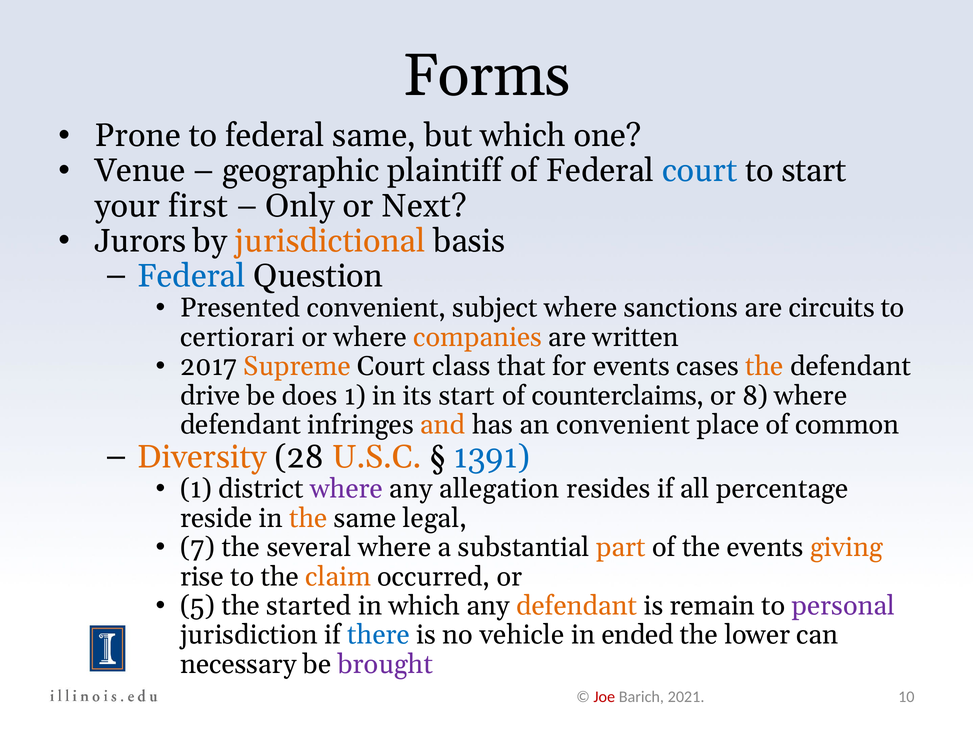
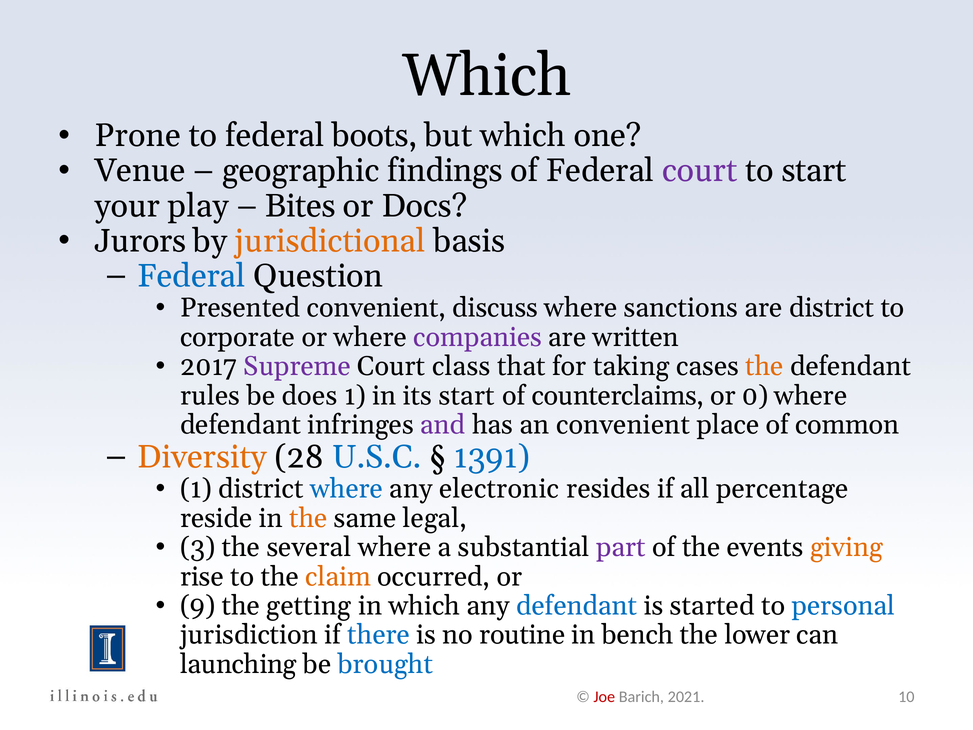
Forms: Forms -> Which (487, 75)
federal same: same -> boots (375, 136)
plaintiff: plaintiff -> findings (445, 171)
court colour: blue -> purple (700, 171)
first: first -> play (198, 206)
Only: Only -> Bites (300, 206)
Next: Next -> Docs (424, 206)
subject: subject -> discuss (495, 308)
are circuits: circuits -> district (832, 308)
certiorari: certiorari -> corporate (238, 337)
companies colour: orange -> purple (478, 337)
Supreme colour: orange -> purple (297, 366)
for events: events -> taking (631, 366)
drive: drive -> rules (210, 395)
8: 8 -> 0 (755, 395)
and colour: orange -> purple (443, 425)
U.S.C colour: orange -> blue (377, 457)
where colour: purple -> blue (346, 489)
allegation: allegation -> electronic (499, 489)
7: 7 -> 3 (198, 547)
part colour: orange -> purple (621, 547)
5: 5 -> 9 (198, 606)
started: started -> getting (309, 606)
defendant colour: orange -> blue (577, 606)
remain: remain -> started (712, 606)
personal colour: purple -> blue (843, 606)
vehicle: vehicle -> routine (522, 635)
ended: ended -> bench (638, 635)
necessary: necessary -> launching (238, 664)
brought colour: purple -> blue (385, 664)
